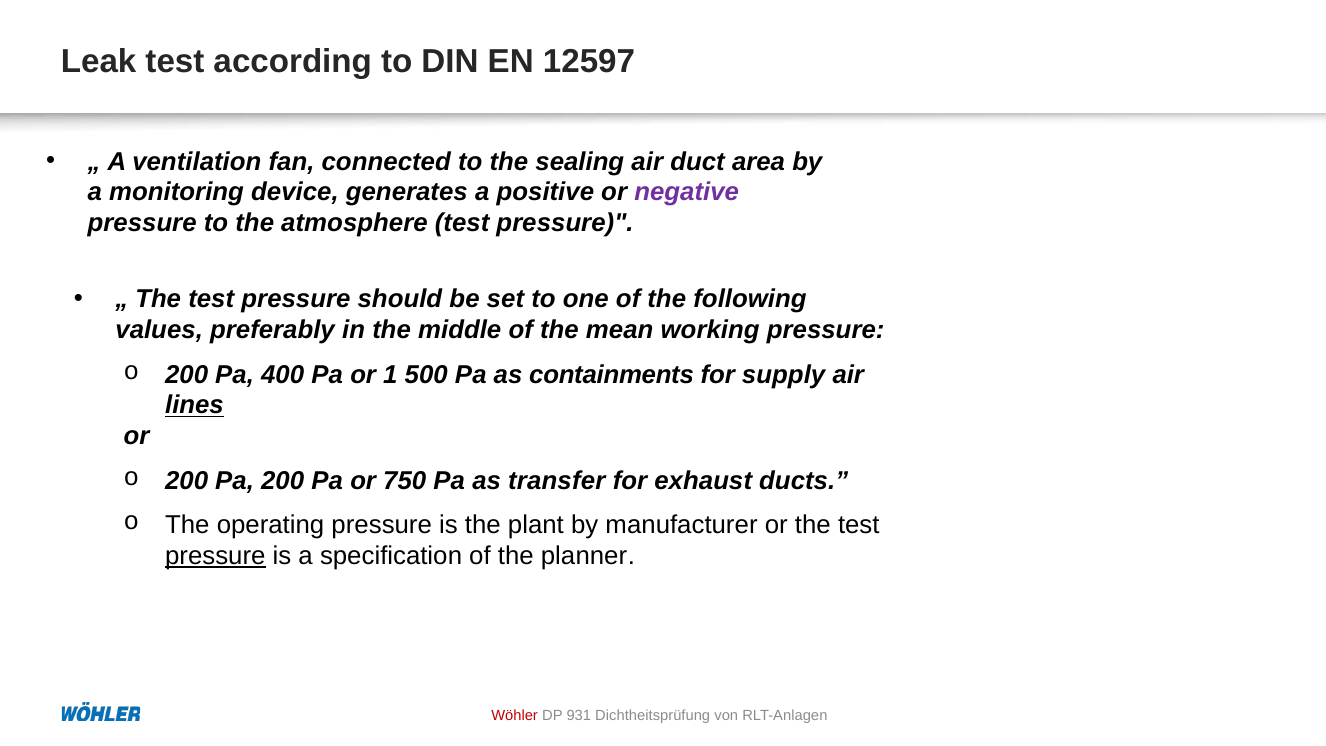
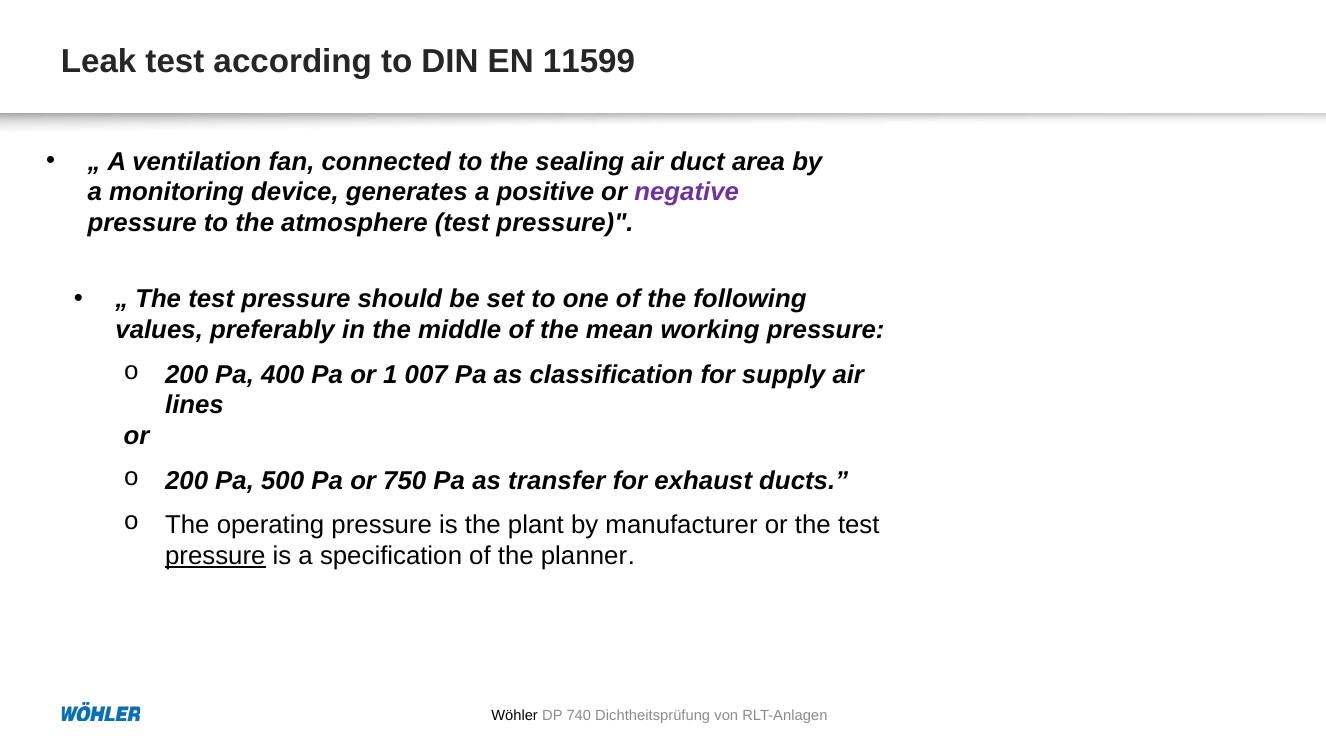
12597: 12597 -> 11599 (589, 62)
500: 500 -> 007 (426, 374)
containments: containments -> classification (611, 374)
lines underline: present -> none (194, 405)
Pa 200: 200 -> 500 (283, 481)
Wöhler colour: red -> black (515, 716)
931: 931 -> 740 (579, 716)
